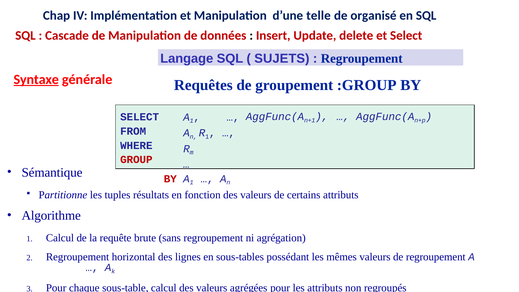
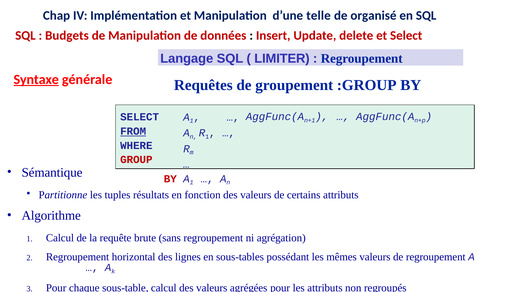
Cascade: Cascade -> Budgets (67, 35)
SUJETS: SUJETS -> LIMITER (282, 59)
FROM underline: none -> present (133, 131)
